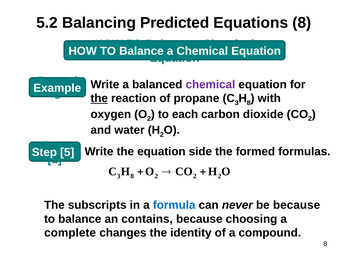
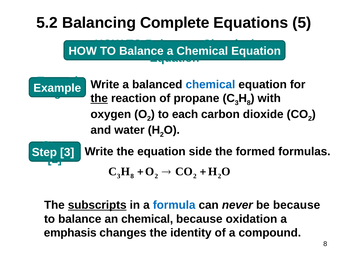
Predicted: Predicted -> Complete (175, 23)
Equations 8: 8 -> 5 (302, 23)
chemical colour: purple -> blue (210, 84)
Step 5: 5 -> 3 (67, 152)
subscripts underline: none -> present (97, 205)
an contains: contains -> chemical (147, 219)
choosing: choosing -> oxidation (251, 219)
complete: complete -> emphasis (70, 233)
